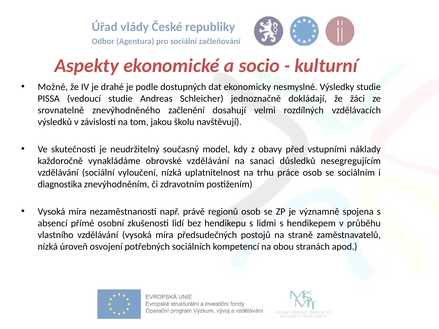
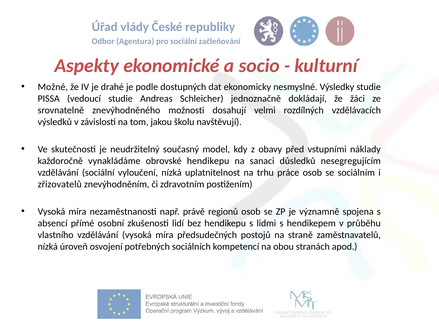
začlenění: začlenění -> možnosti (186, 110)
obrovské vzdělávání: vzdělávání -> hendikepu (208, 161)
diagnostika: diagnostika -> zřizovatelů (60, 184)
